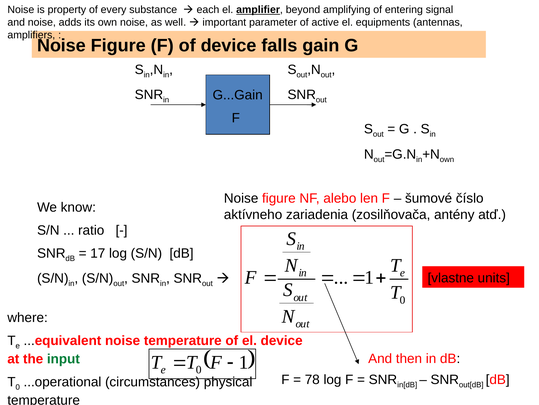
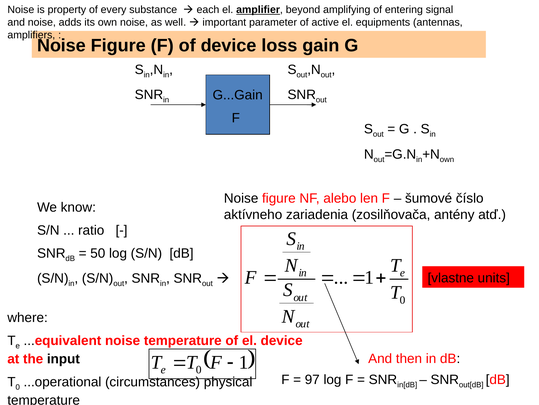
falls: falls -> loss (280, 46)
17: 17 -> 50 (98, 253)
input colour: green -> black (63, 358)
78: 78 -> 97 (312, 379)
